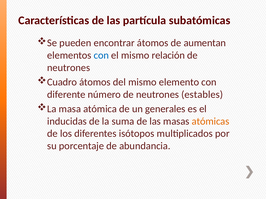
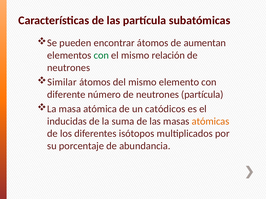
con colour: blue -> green (101, 55)
Cuadro: Cuadro -> Similar (62, 82)
neutrones estables: estables -> partícula (202, 95)
generales: generales -> catódicos (165, 109)
